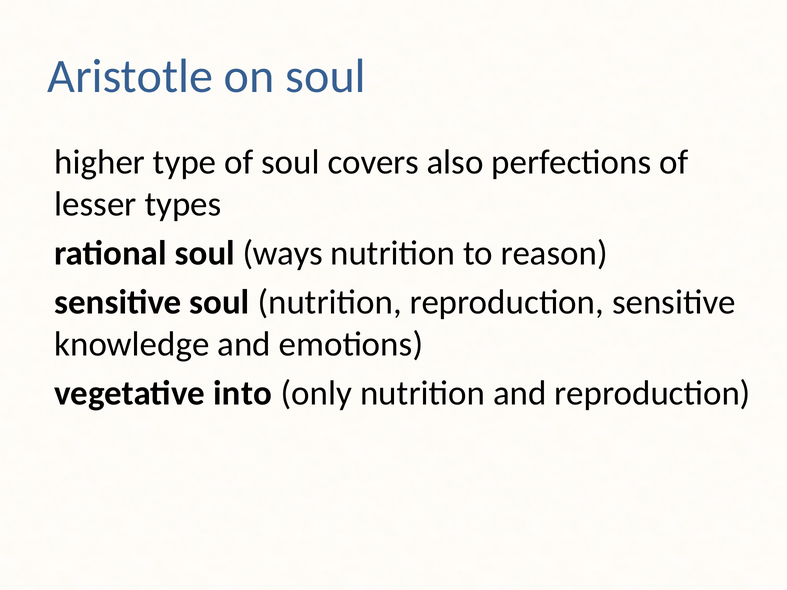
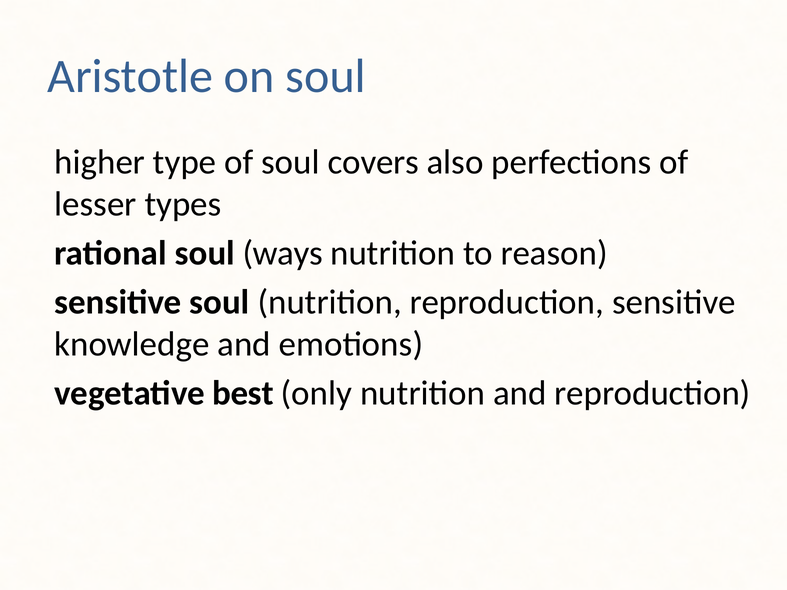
into: into -> best (243, 393)
